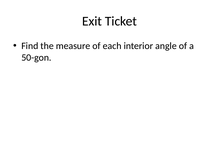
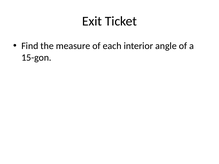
50-gon: 50-gon -> 15-gon (36, 58)
